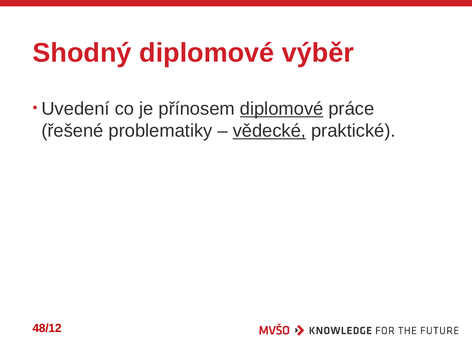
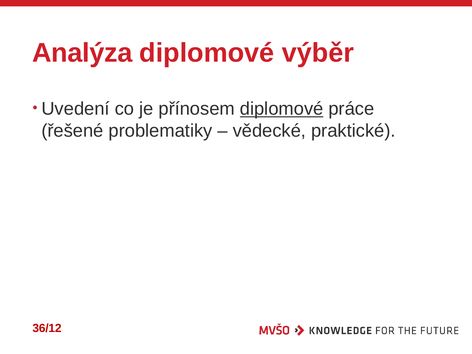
Shodný: Shodný -> Analýza (82, 53)
vědecké underline: present -> none (269, 131)
48/12: 48/12 -> 36/12 (47, 328)
